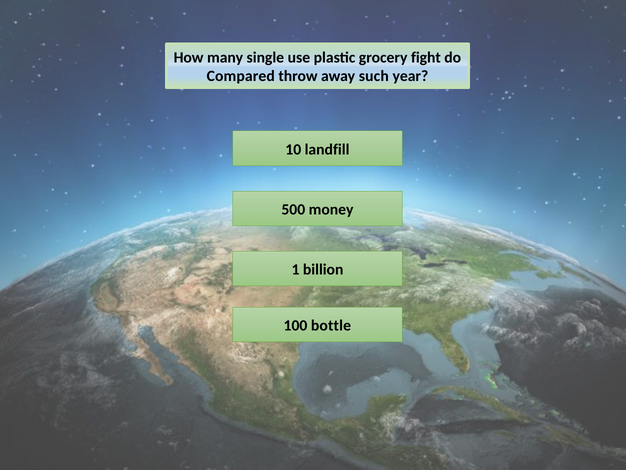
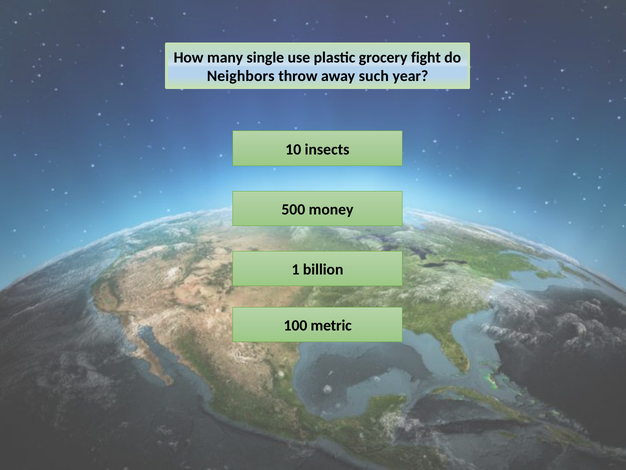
Compared: Compared -> Neighbors (241, 76)
landfill: landfill -> insects (327, 149)
bottle: bottle -> metric (331, 325)
